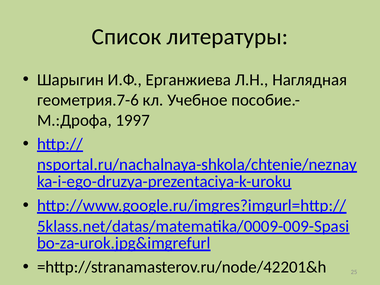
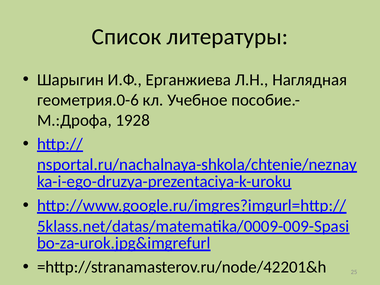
геометрия.7-6: геометрия.7-6 -> геометрия.0-6 (88, 100)
1997: 1997 -> 1928 (133, 120)
